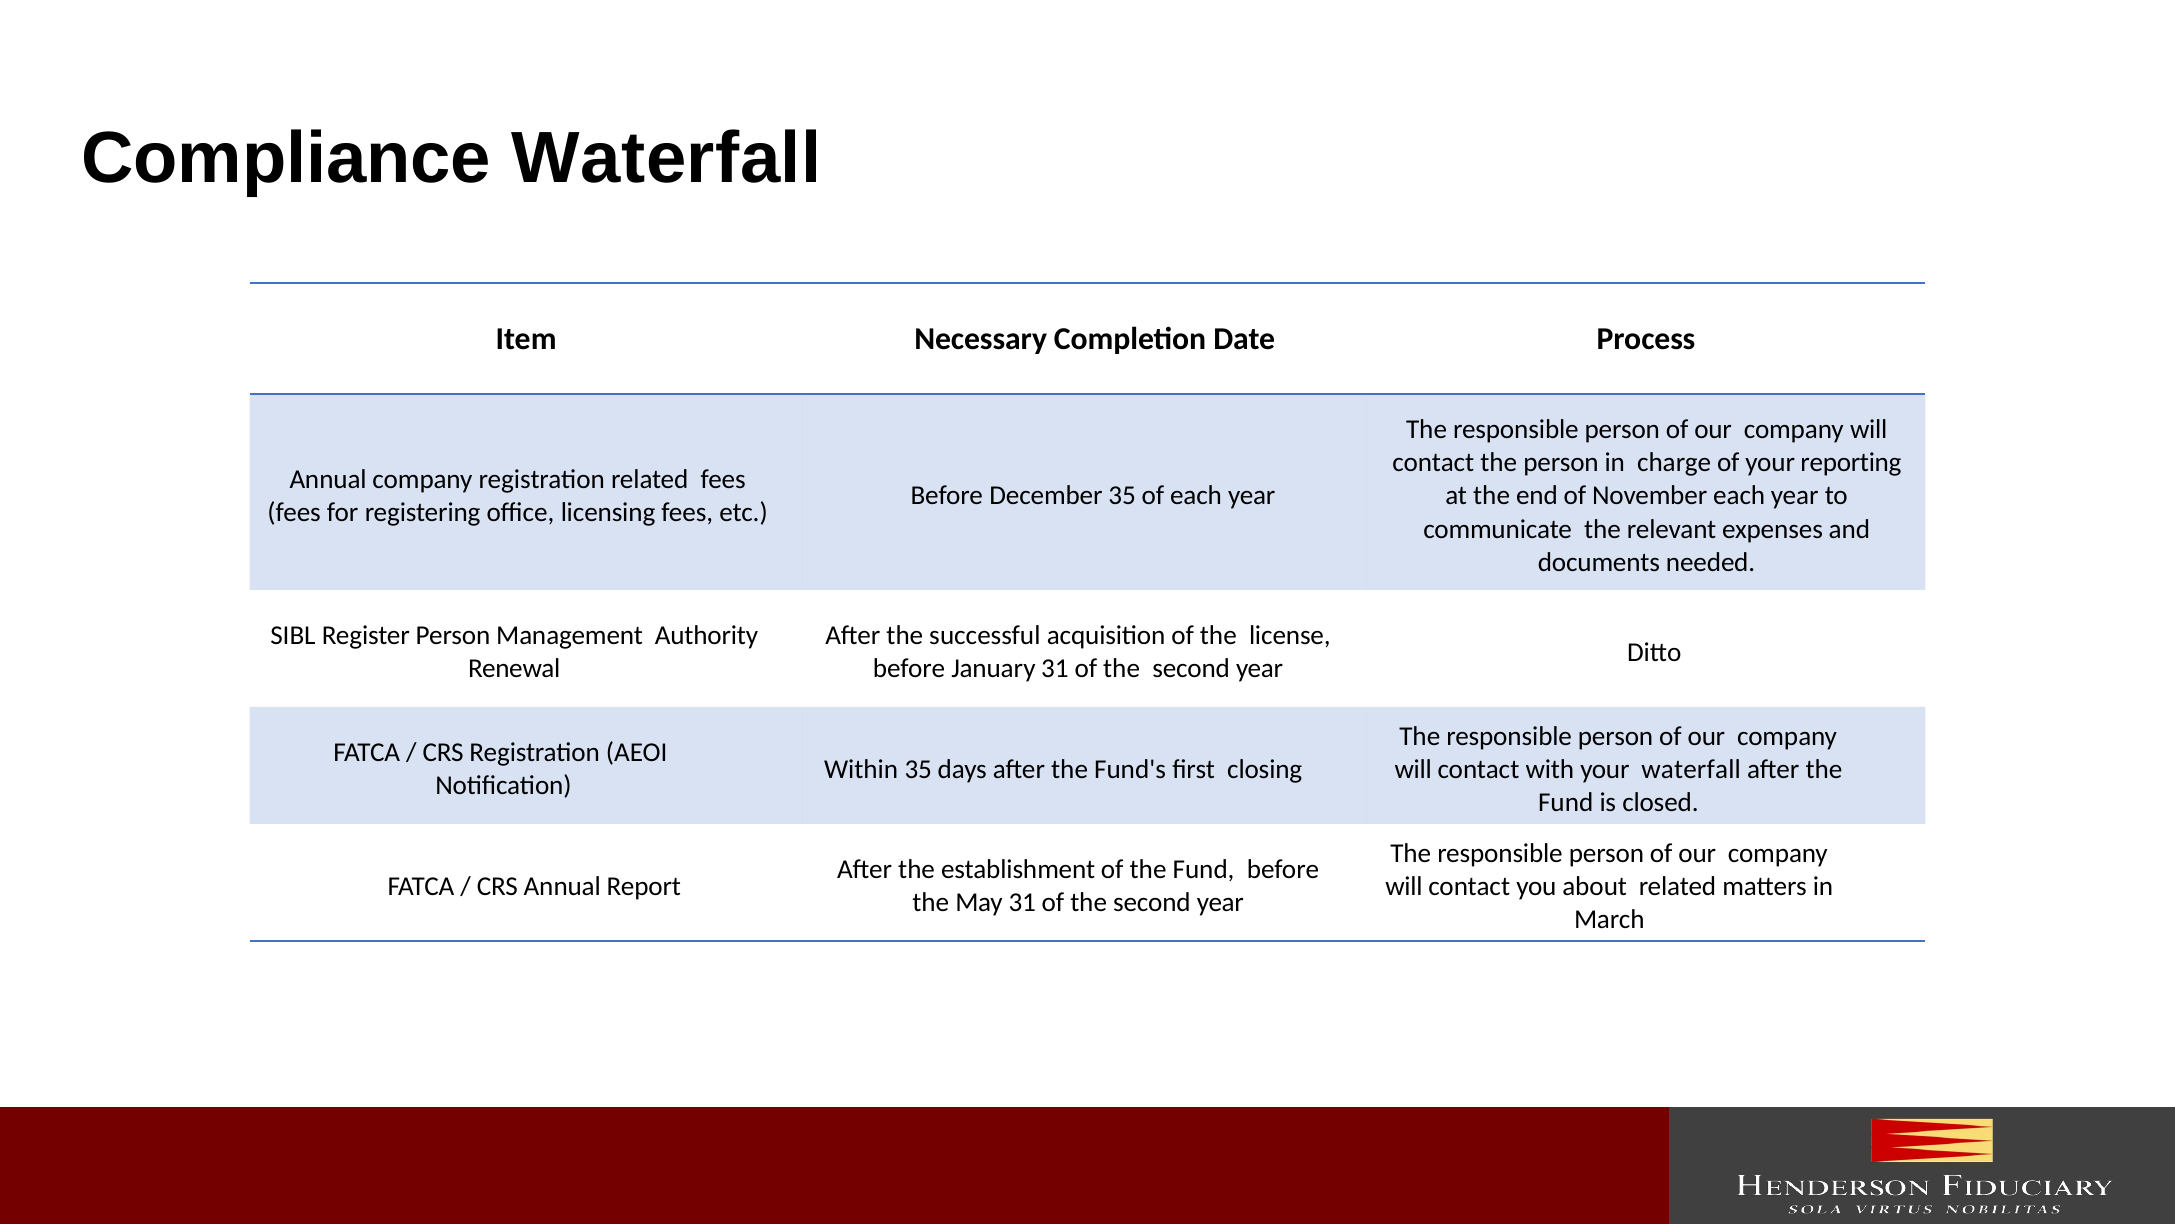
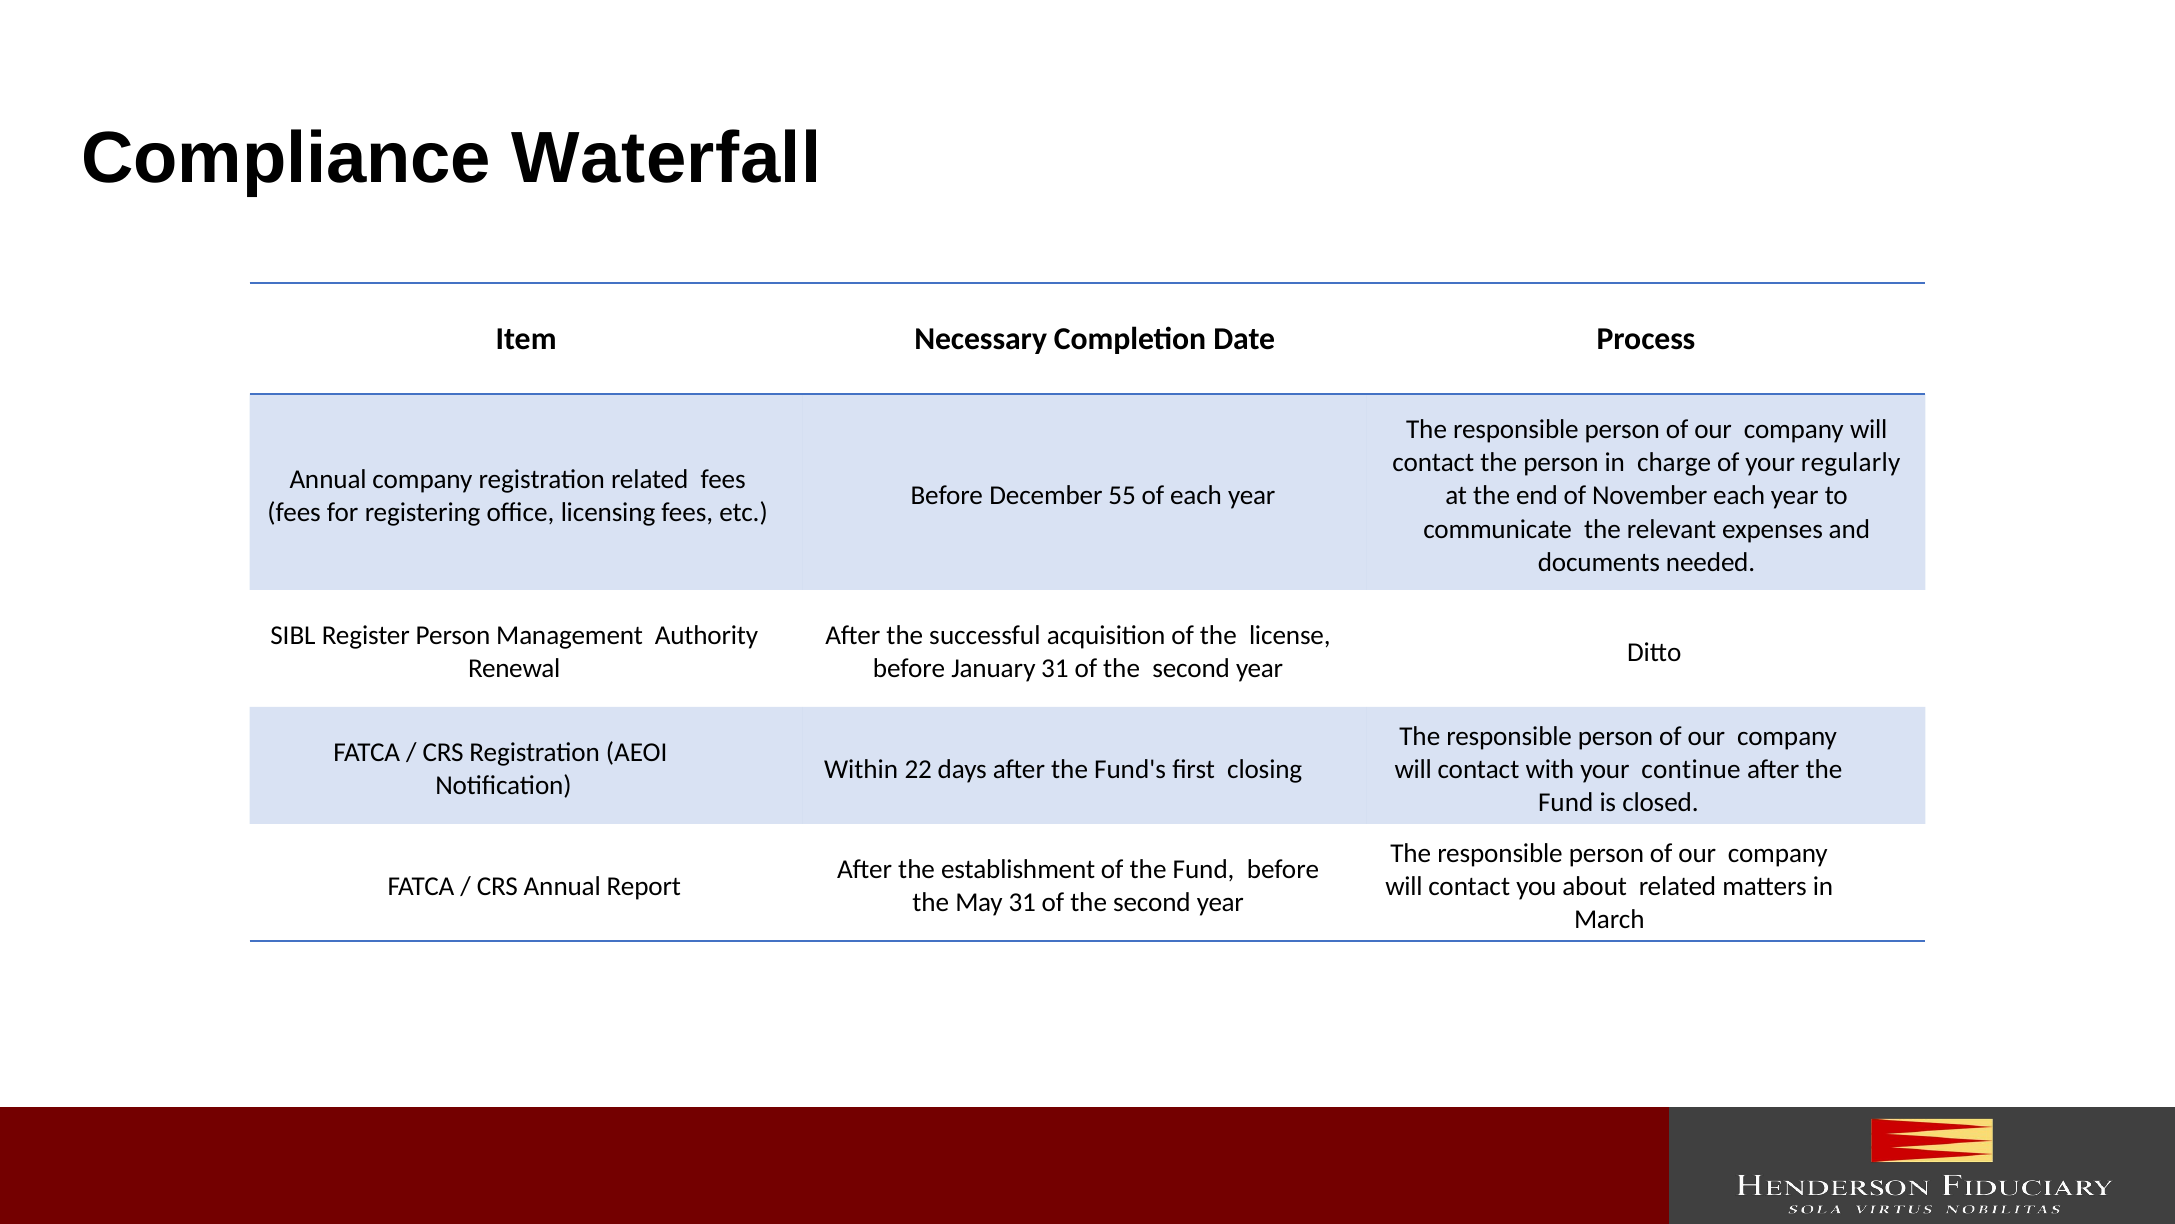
reporting: reporting -> regularly (1851, 463)
December 35: 35 -> 55 (1122, 496)
Within 35: 35 -> 22 (918, 769)
your waterfall: waterfall -> continue (1691, 769)
